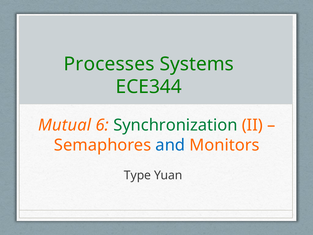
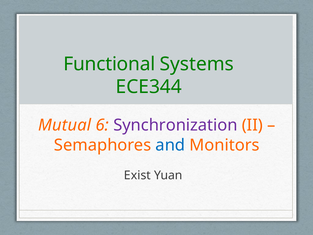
Processes: Processes -> Functional (109, 64)
Synchronization colour: green -> purple (175, 125)
Type: Type -> Exist (137, 175)
